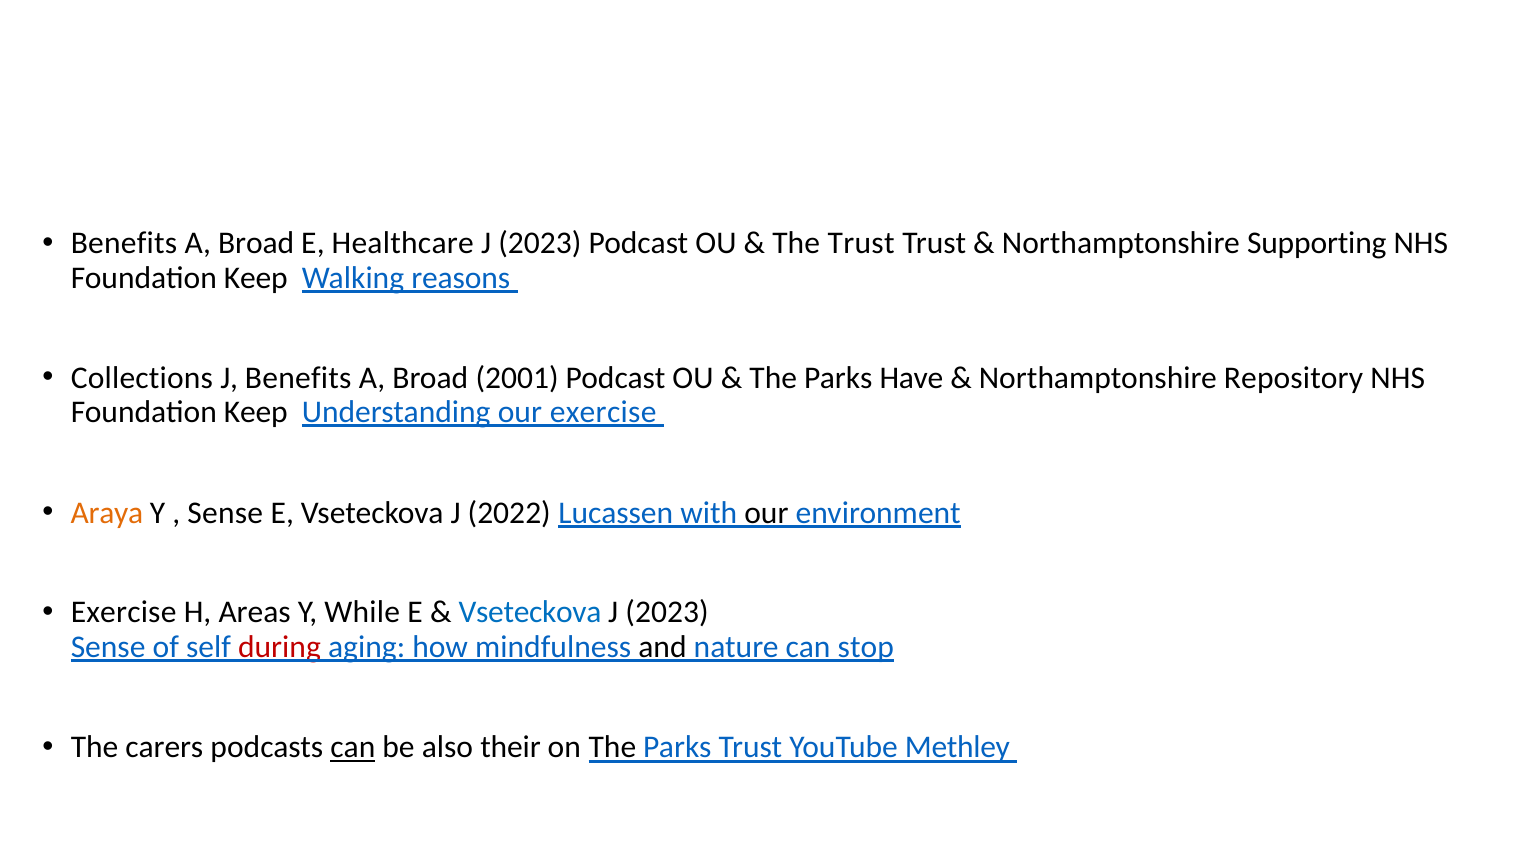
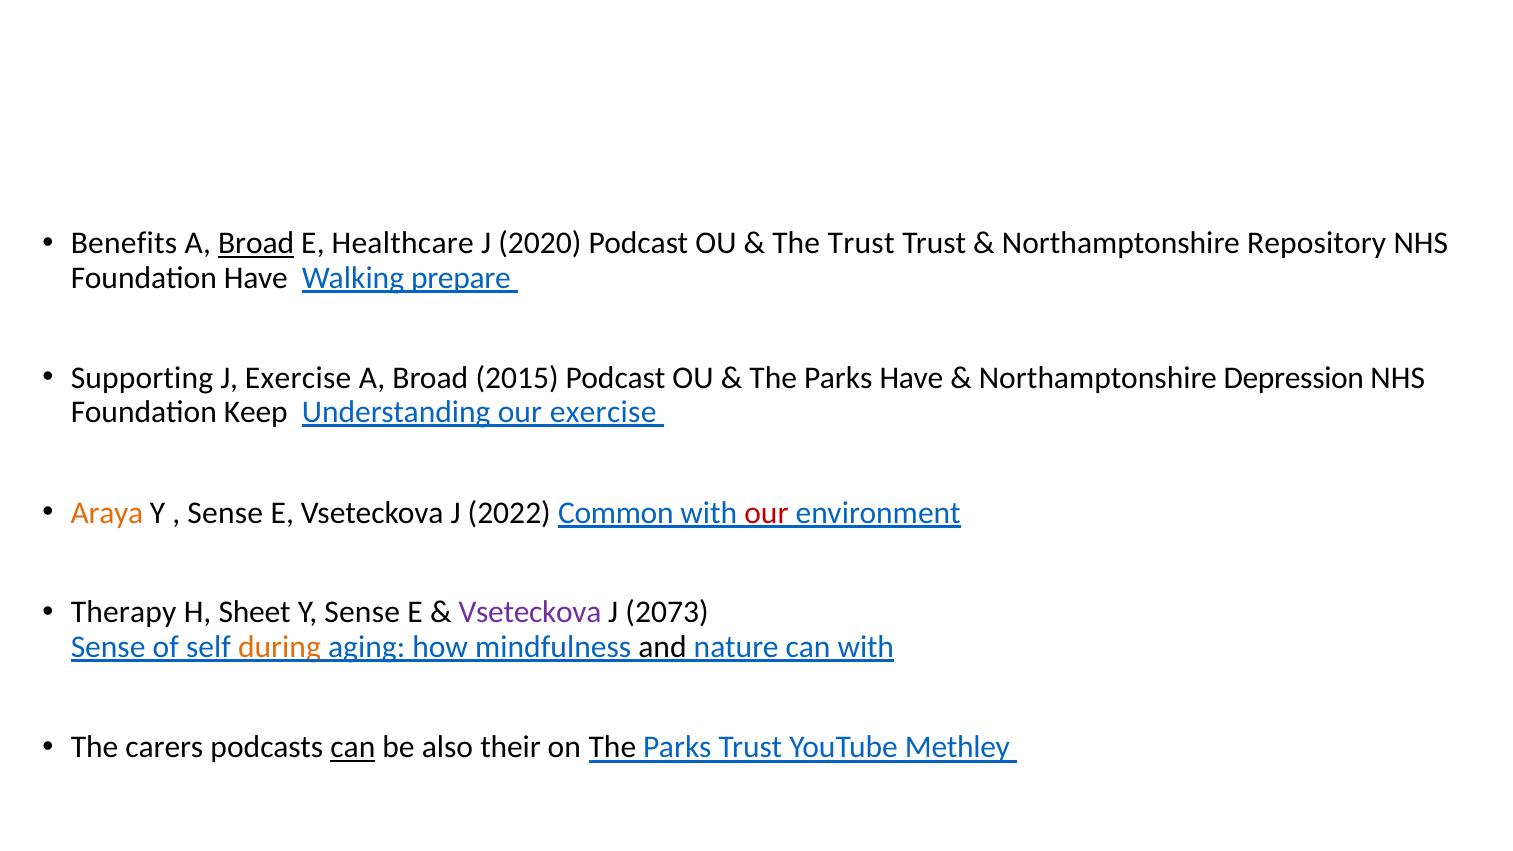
Broad underline: none -> present (256, 243)
2023: 2023 -> 2020 (540, 243)
Supporting: Supporting -> Repository (1317, 243)
Keep: Keep -> Have (256, 278)
reasons: reasons -> prepare (461, 278)
Collections: Collections -> Supporting (142, 378)
J Benefits: Benefits -> Exercise (298, 378)
2001: 2001 -> 2015 (517, 378)
Repository: Repository -> Depression (1294, 378)
Lucassen: Lucassen -> Common (616, 513)
our colour: black -> red (766, 513)
Exercise: Exercise -> Therapy (124, 613)
Areas: Areas -> Sheet (255, 613)
Y While: While -> Sense (362, 613)
Vseteckova colour: blue -> purple (530, 613)
2023: 2023 -> 2073 (667, 613)
during colour: red -> orange (279, 647)
can stop: stop -> with (866, 647)
